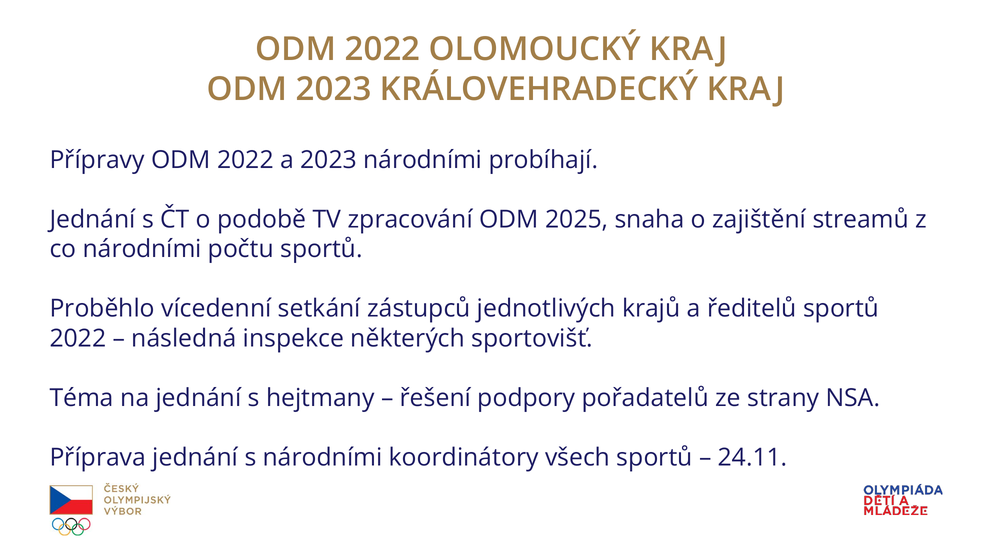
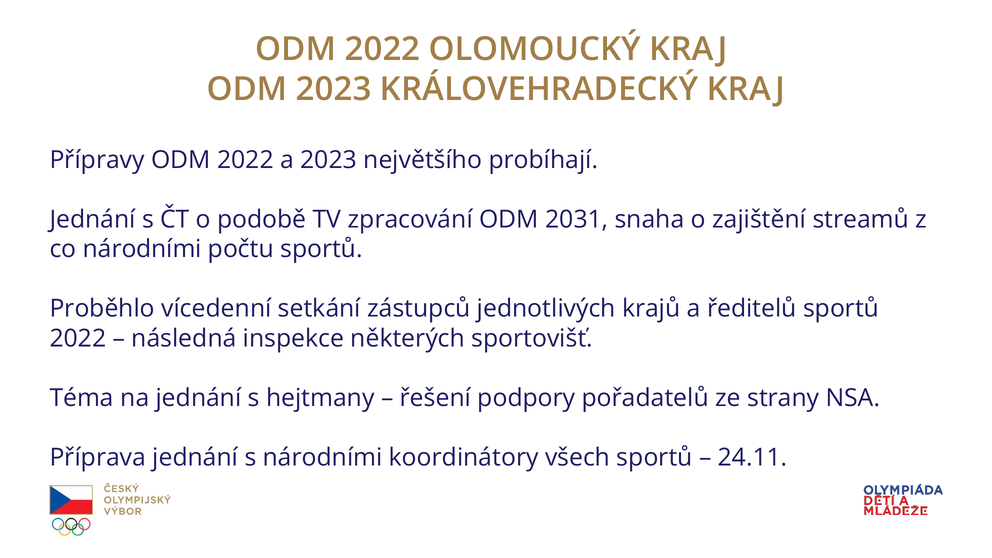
2023 národními: národními -> největšího (423, 160)
2025: 2025 -> 2031 (577, 220)
